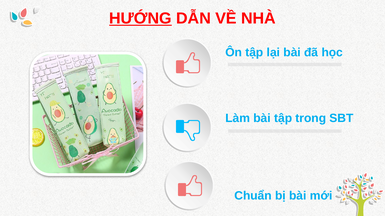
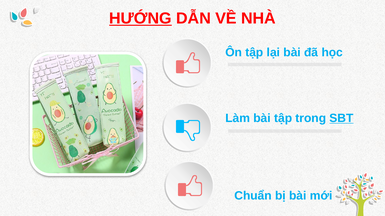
SBT underline: none -> present (341, 118)
